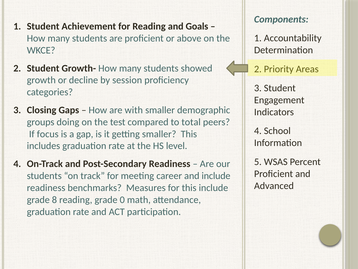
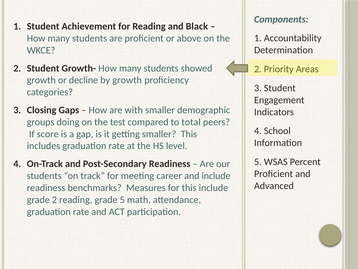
Goals: Goals -> Black (197, 26)
by session: session -> growth (127, 80)
focus: focus -> score (48, 134)
grade 8: 8 -> 2 (54, 199)
grade 0: 0 -> 5 (122, 199)
